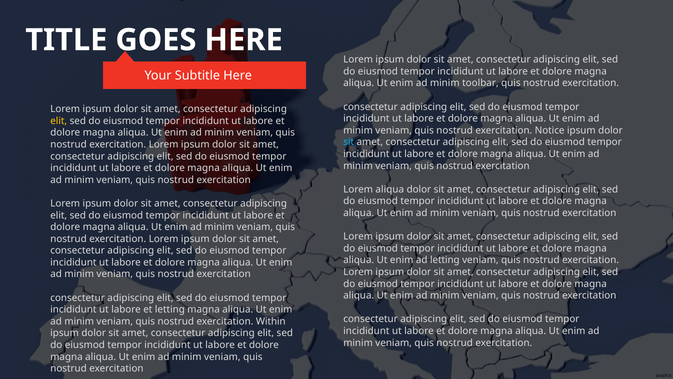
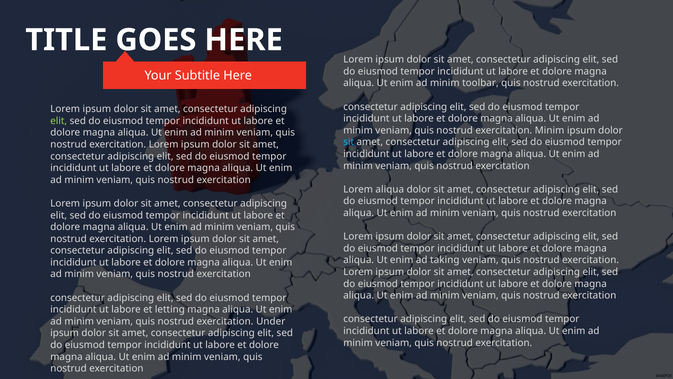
elit colour: yellow -> light green (59, 121)
exercitation Notice: Notice -> Minim (550, 130)
ad letting: letting -> taking (445, 260)
Within: Within -> Under (271, 321)
